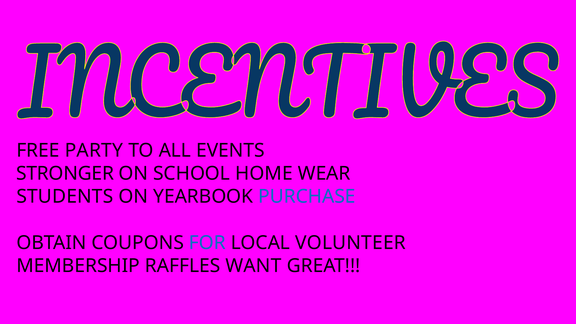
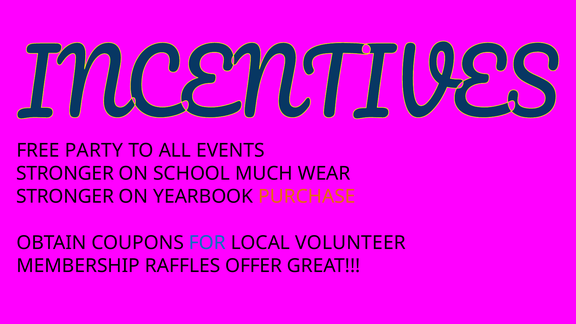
SCHOOL HOME: HOME -> MUCH (264, 174)
STUDENTS: STUDENTS -> STRONGER (65, 197)
PURCHASE colour: blue -> orange (307, 197)
WANT: WANT -> OFFER (254, 266)
